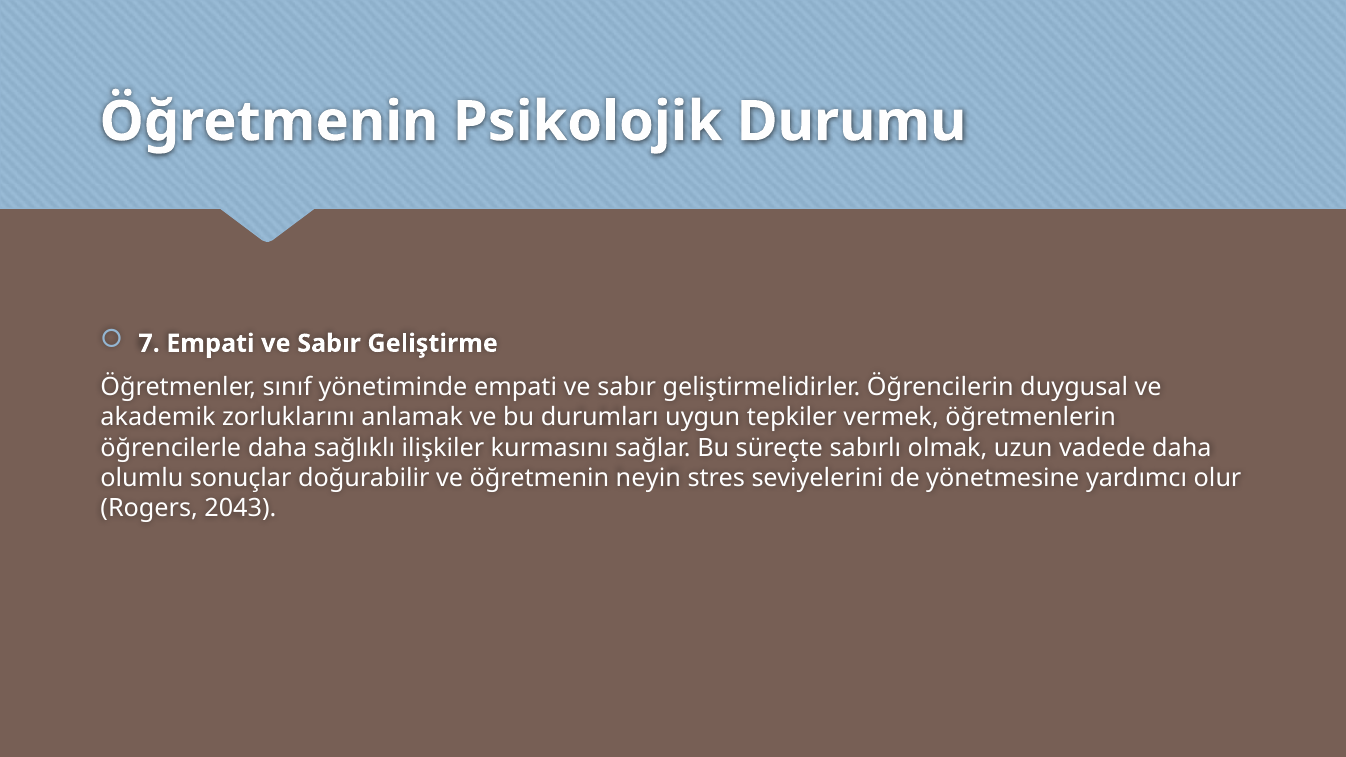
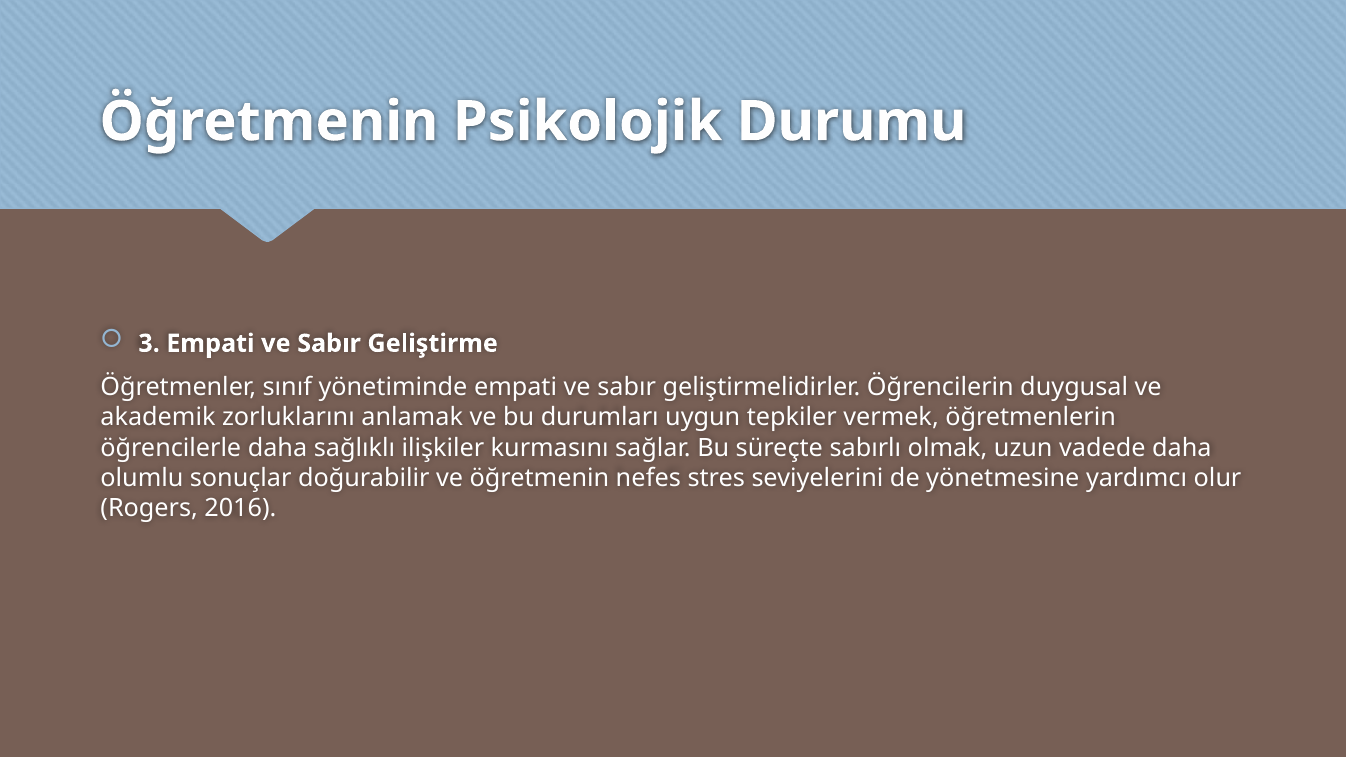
7: 7 -> 3 (149, 343)
neyin: neyin -> nefes (648, 478)
2043: 2043 -> 2016 (240, 508)
